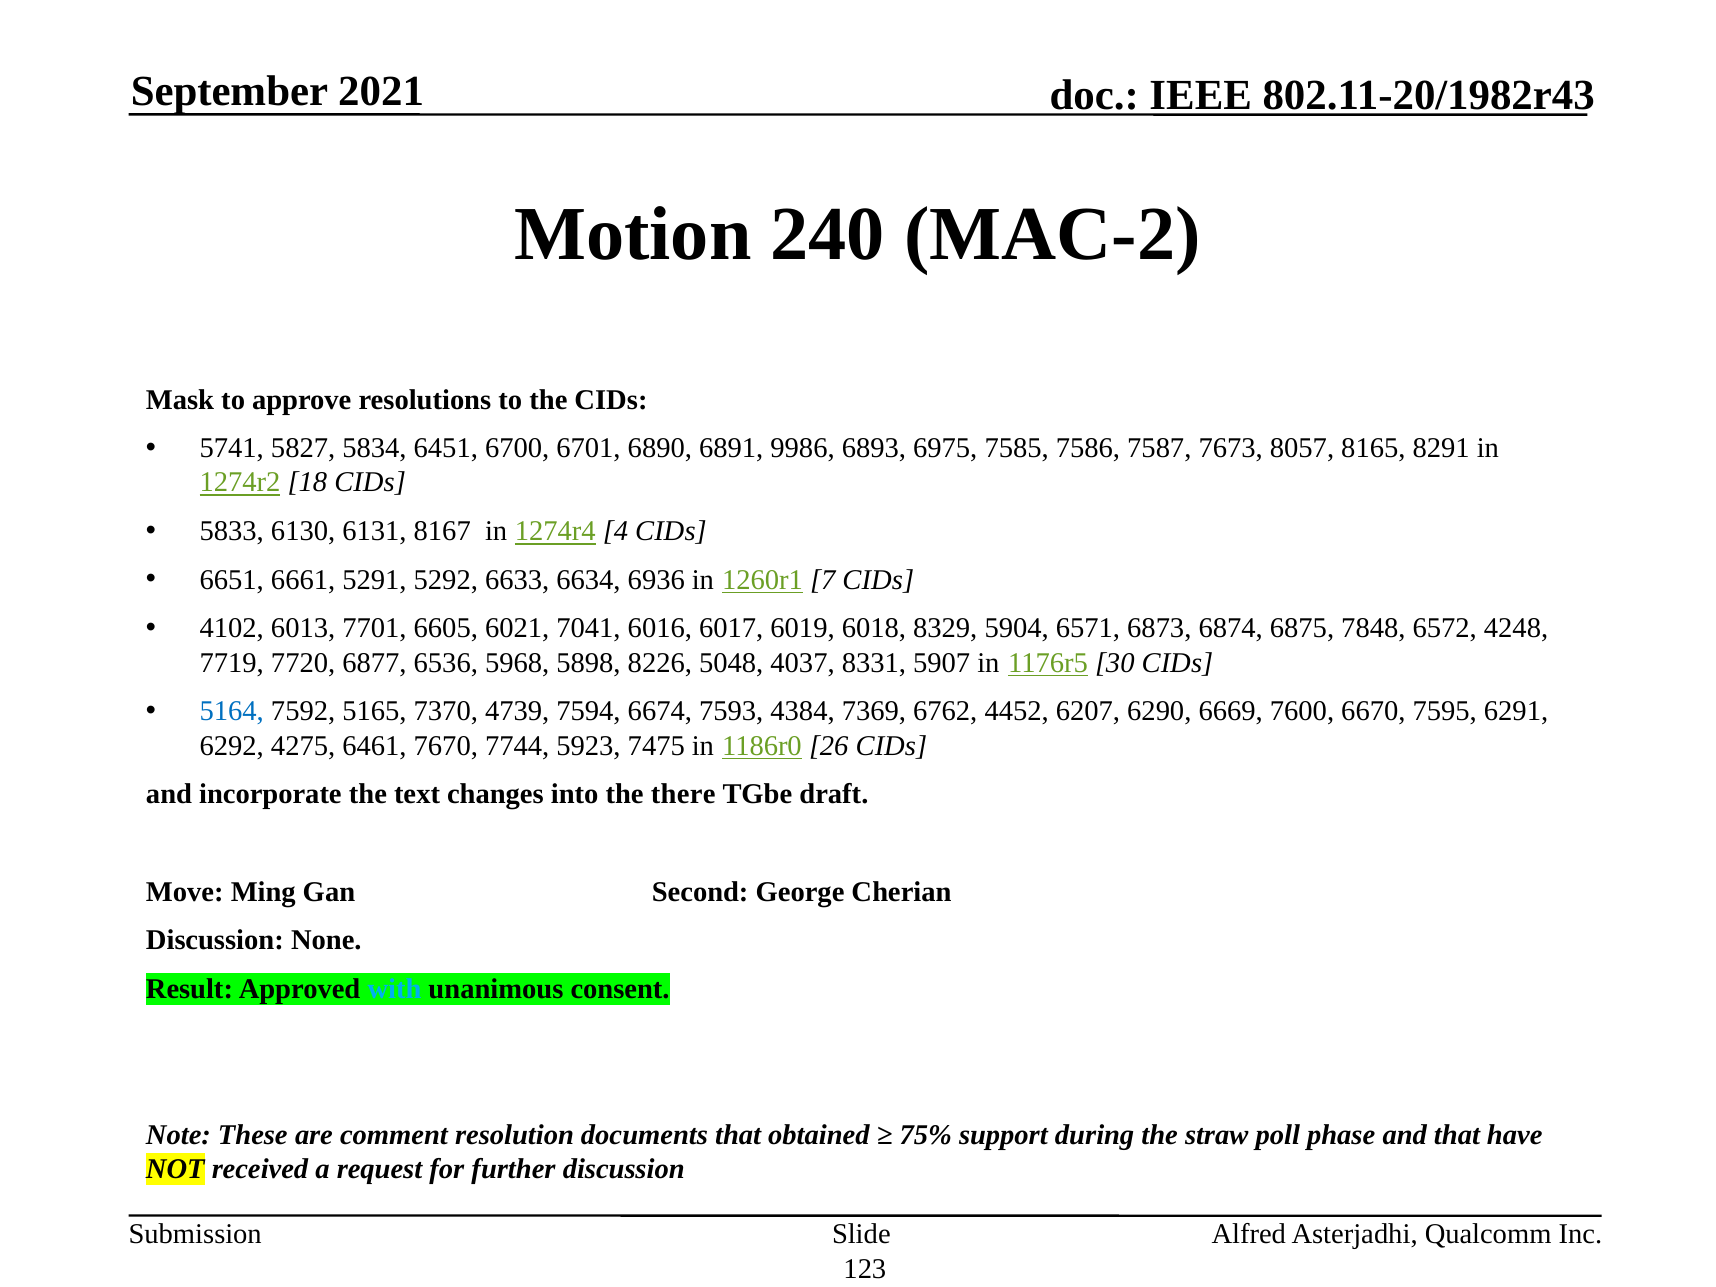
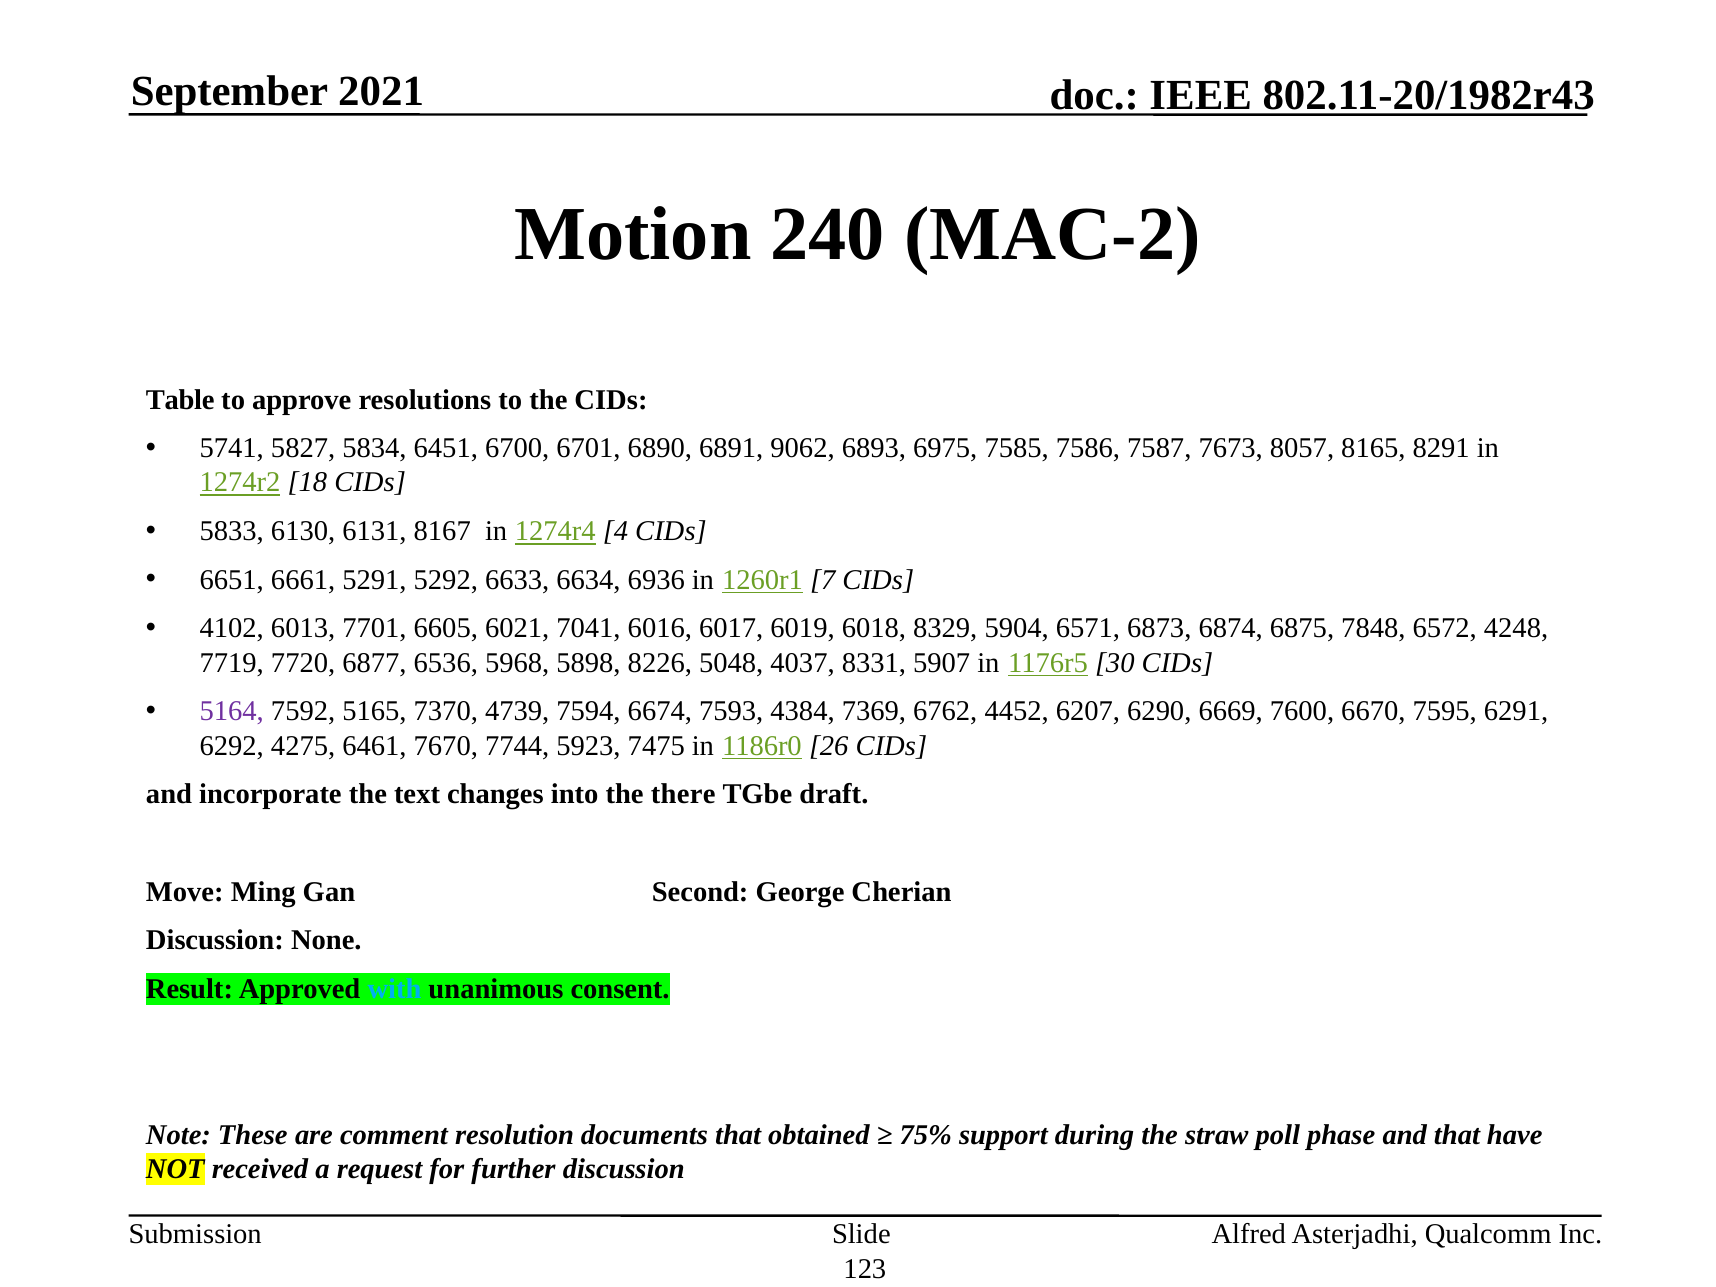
Mask: Mask -> Table (180, 400)
9986: 9986 -> 9062 (803, 448)
5164 colour: blue -> purple (232, 711)
